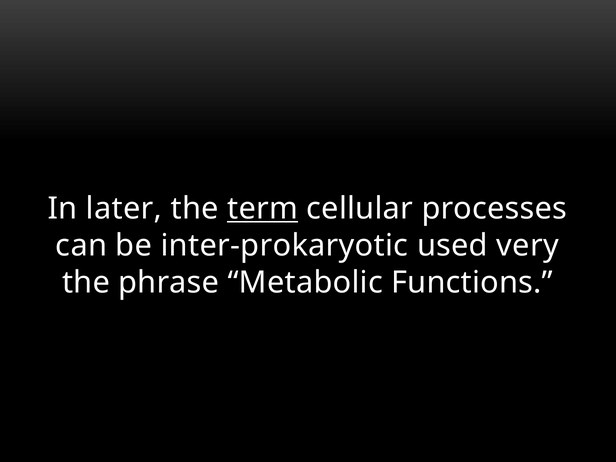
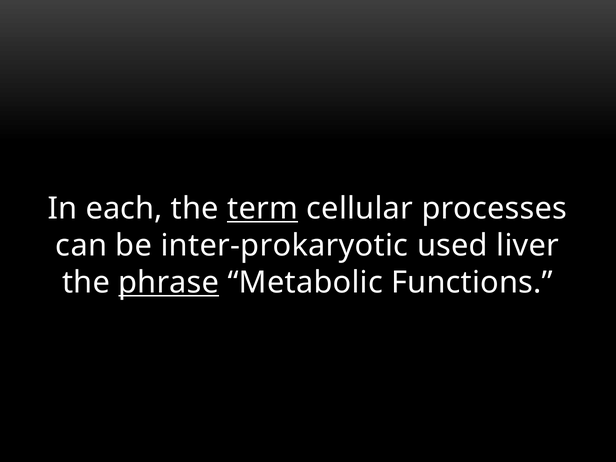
later: later -> each (124, 209)
very: very -> liver (528, 245)
phrase underline: none -> present (169, 282)
